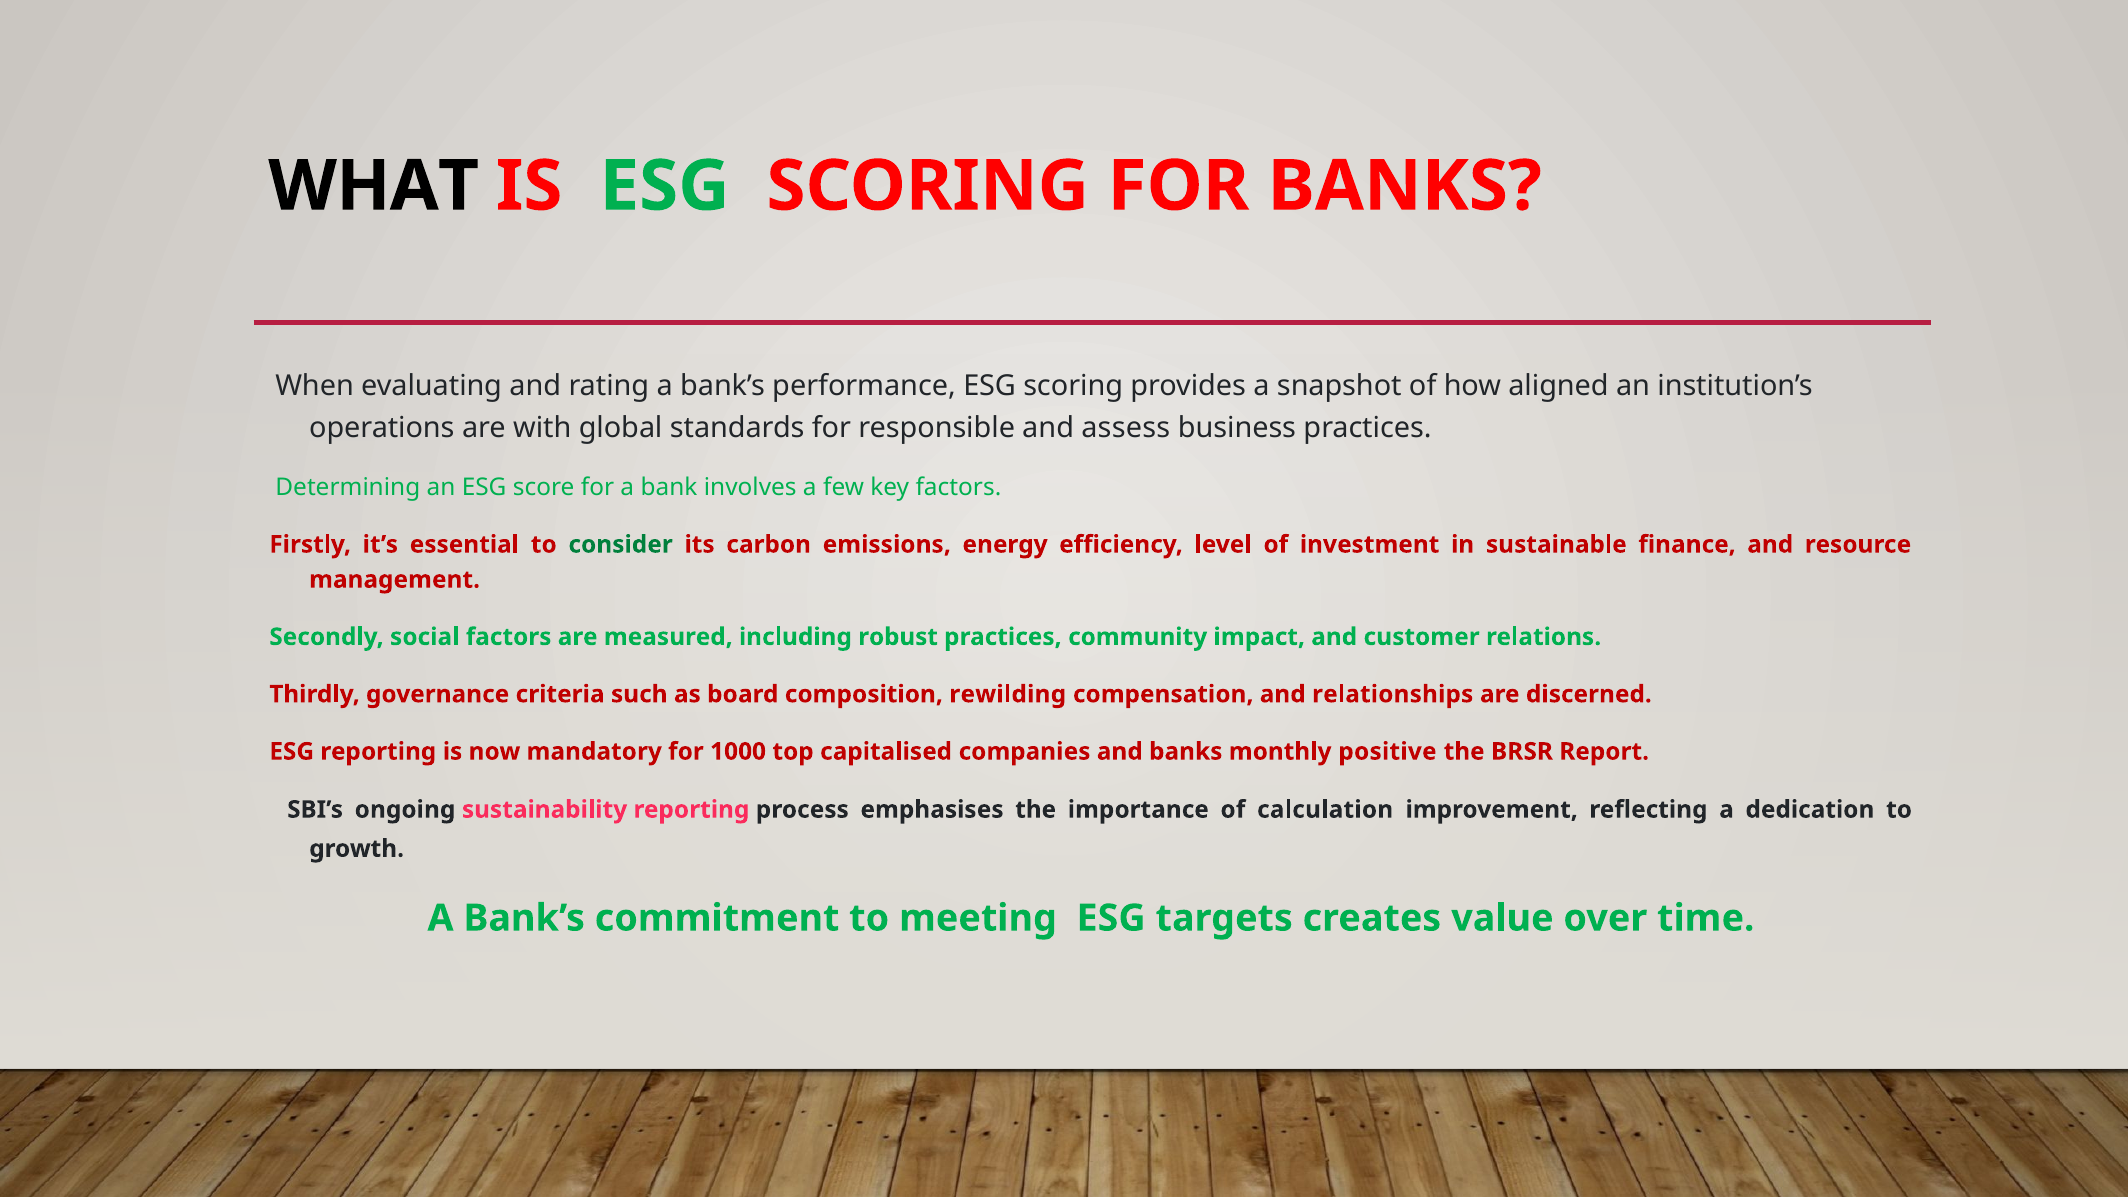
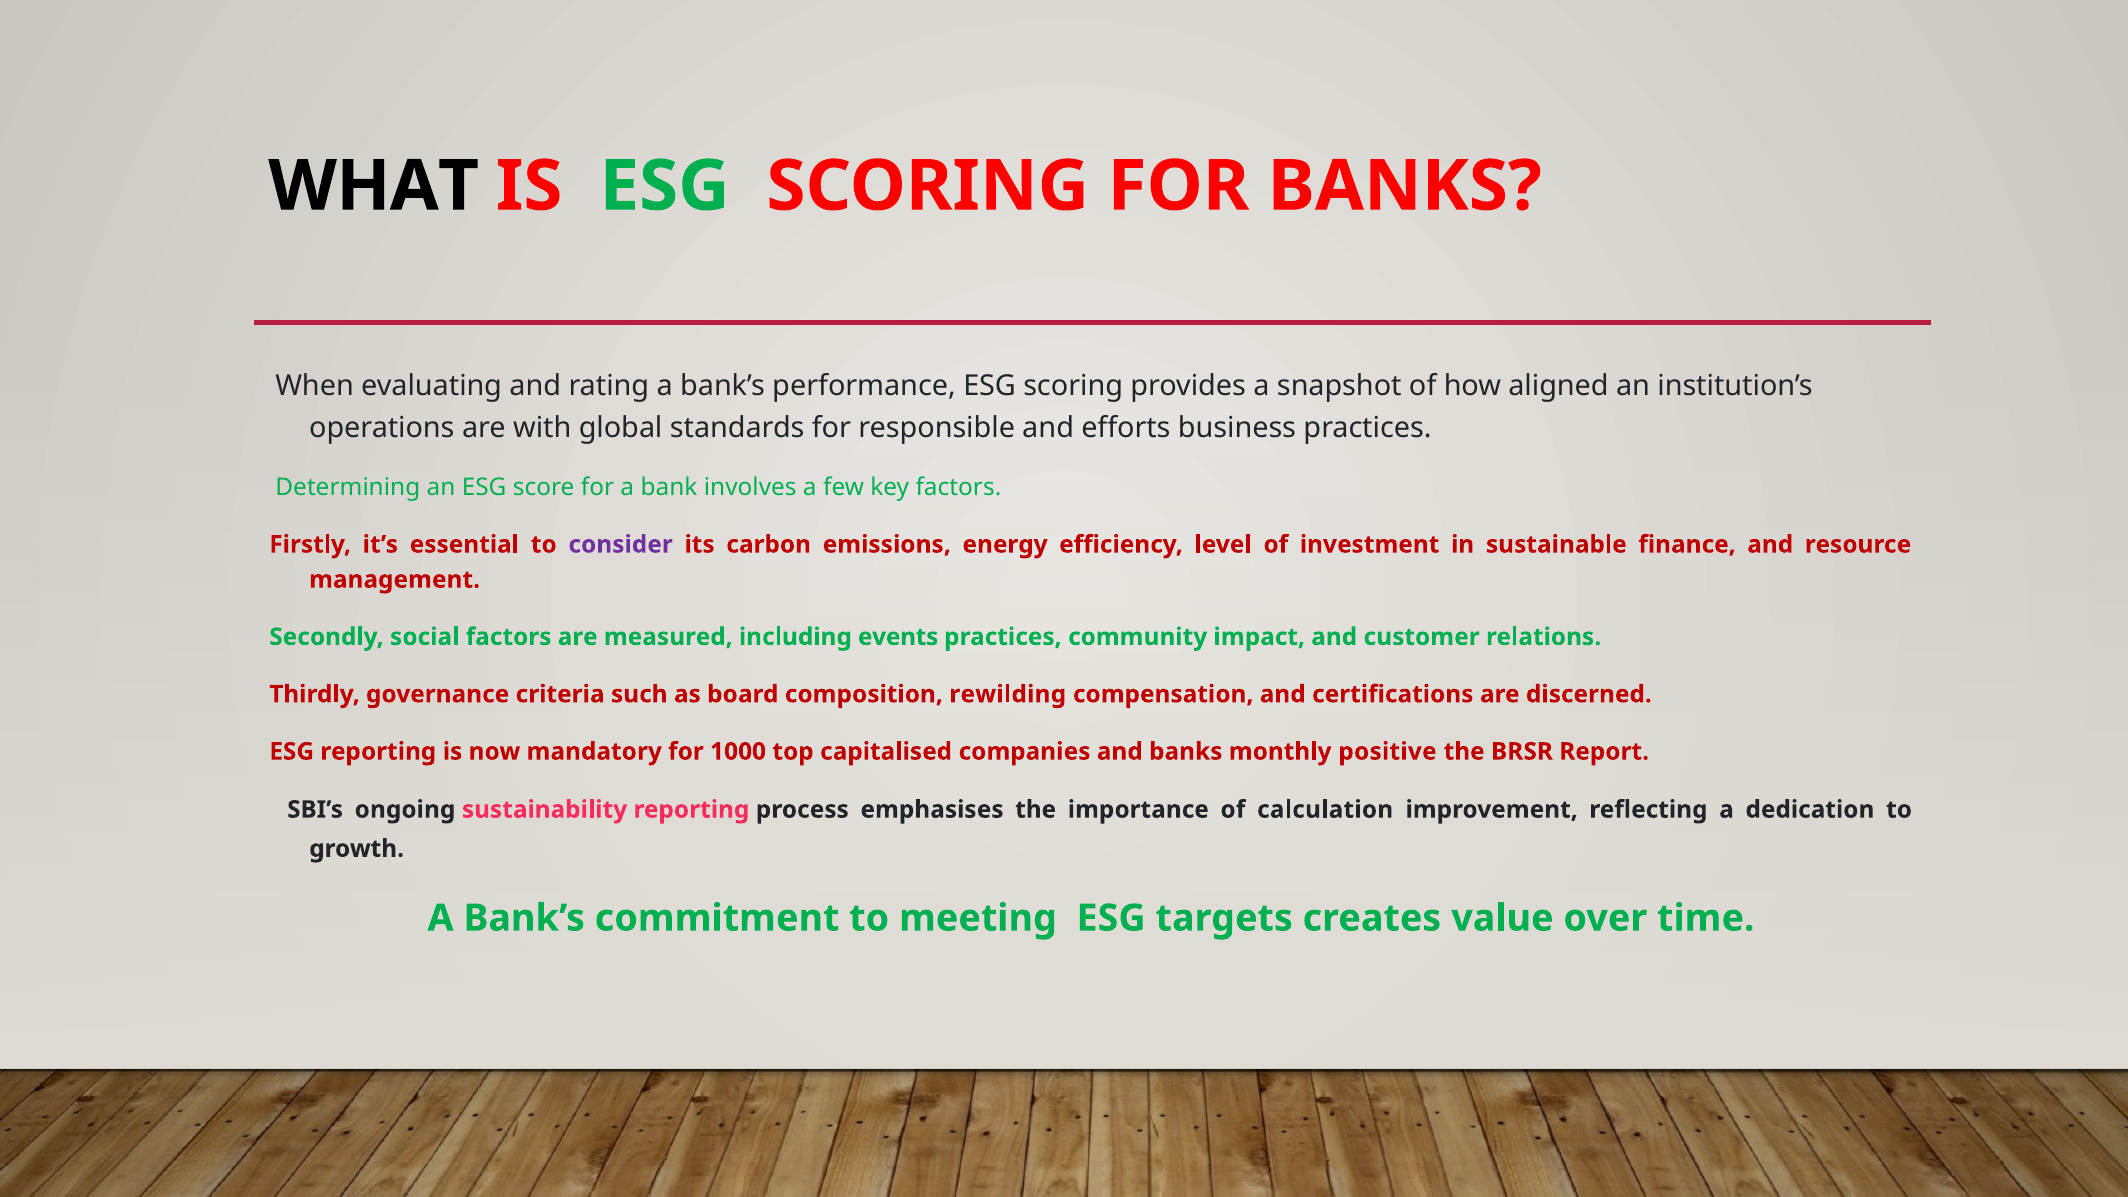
assess: assess -> efforts (1126, 428)
consider colour: green -> purple (621, 545)
robust: robust -> events (898, 637)
relationships: relationships -> certifications (1393, 694)
